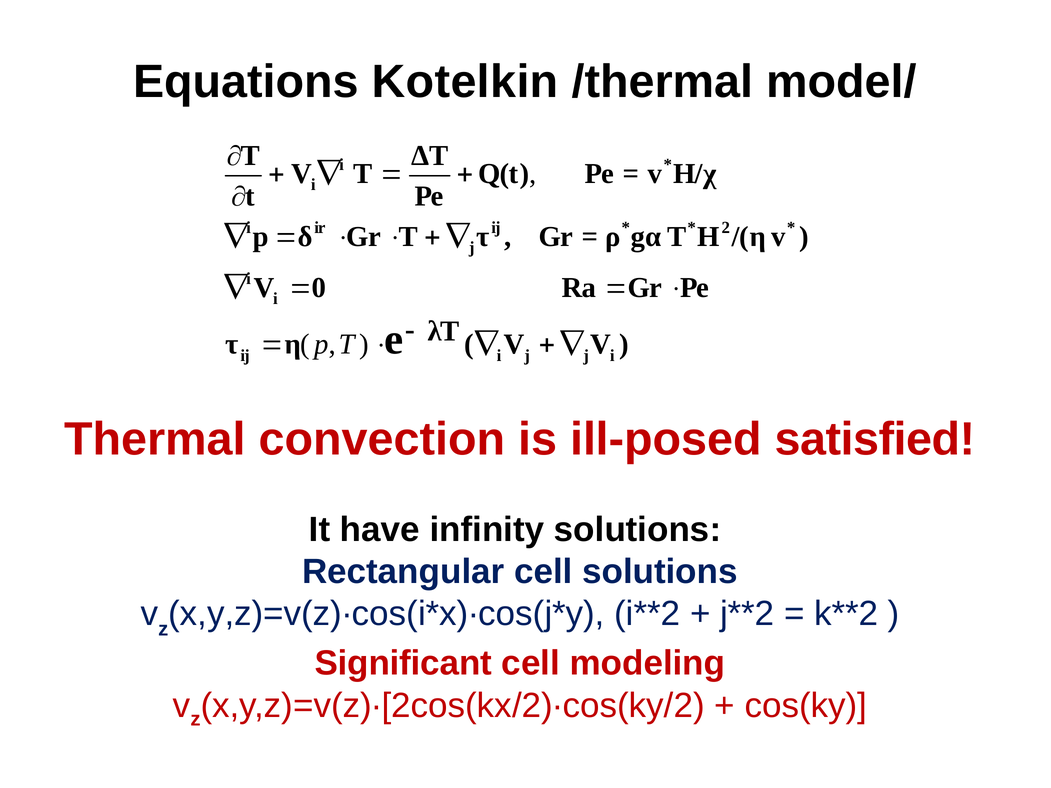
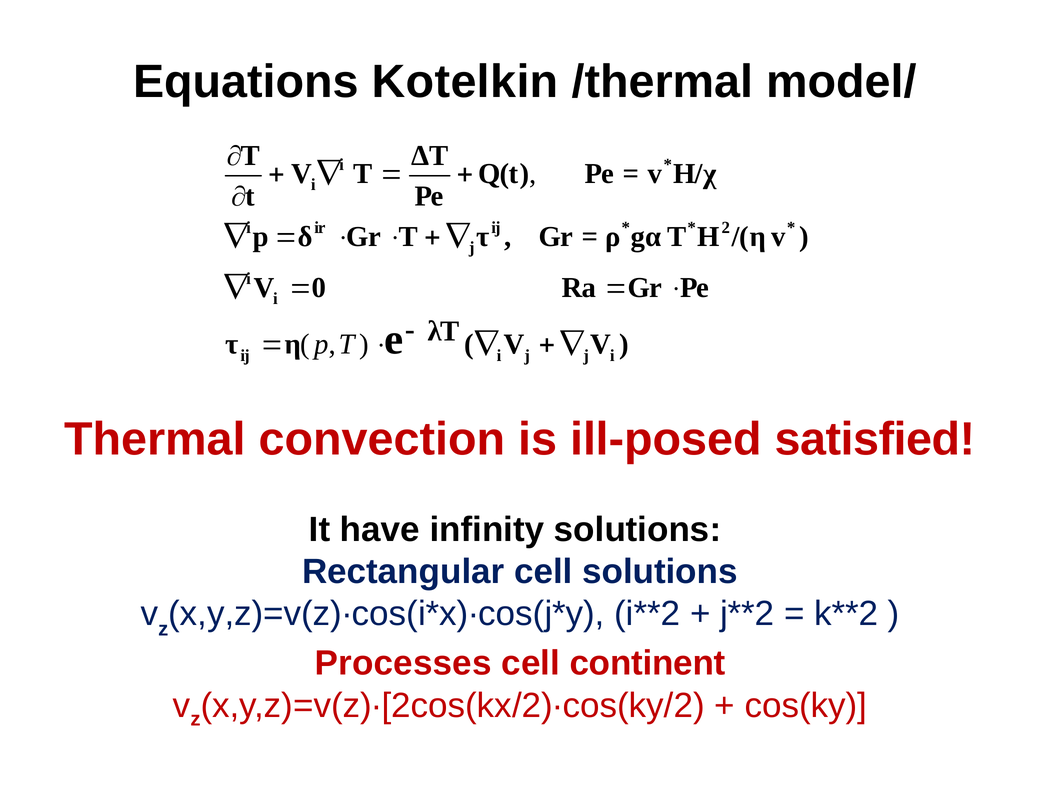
Significant: Significant -> Processes (403, 664)
modeling: modeling -> continent (648, 664)
